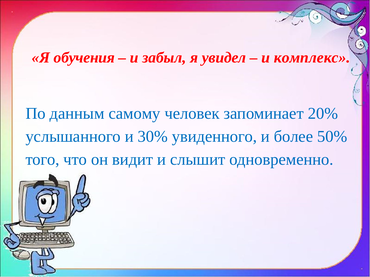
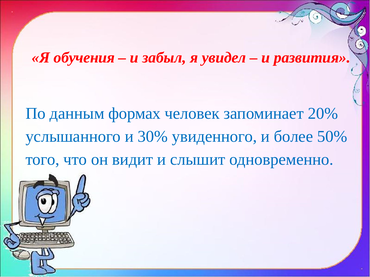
комплекс: комплекс -> развития (312, 58)
самому: самому -> формах (135, 114)
